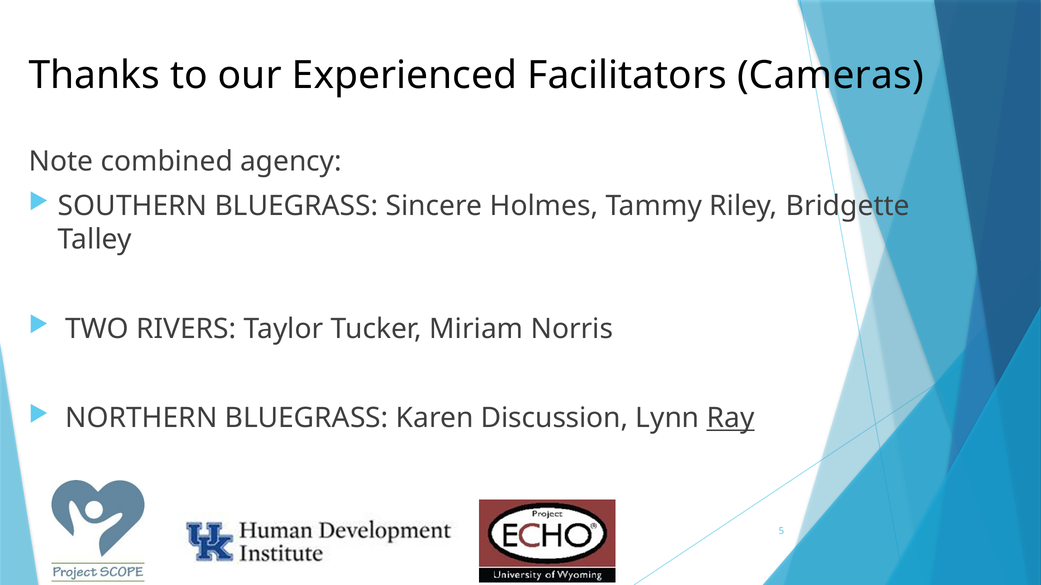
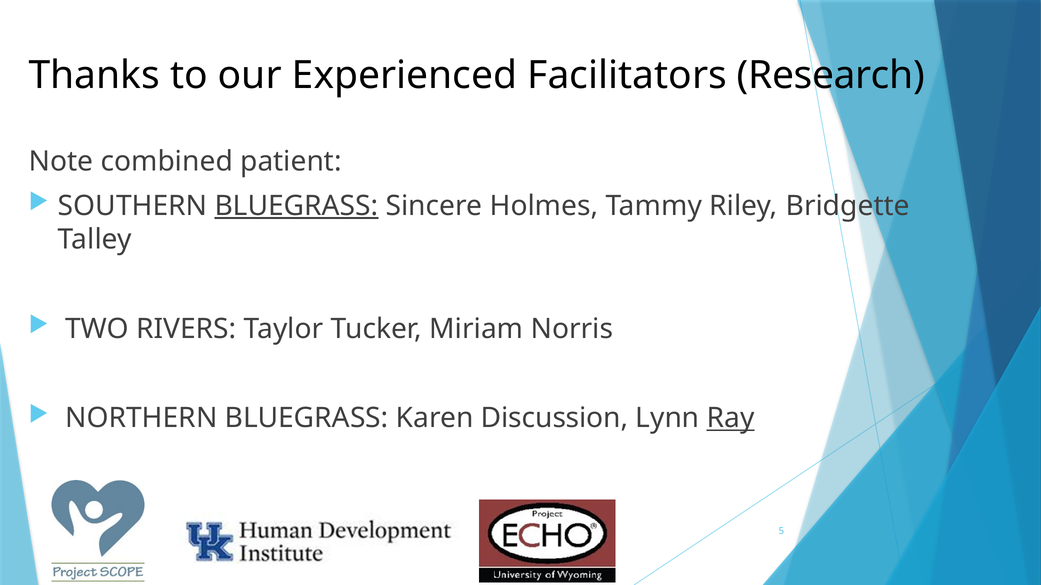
Cameras: Cameras -> Research (831, 75)
agency: agency -> patient (291, 161)
BLUEGRASS underline: none -> present (296, 206)
